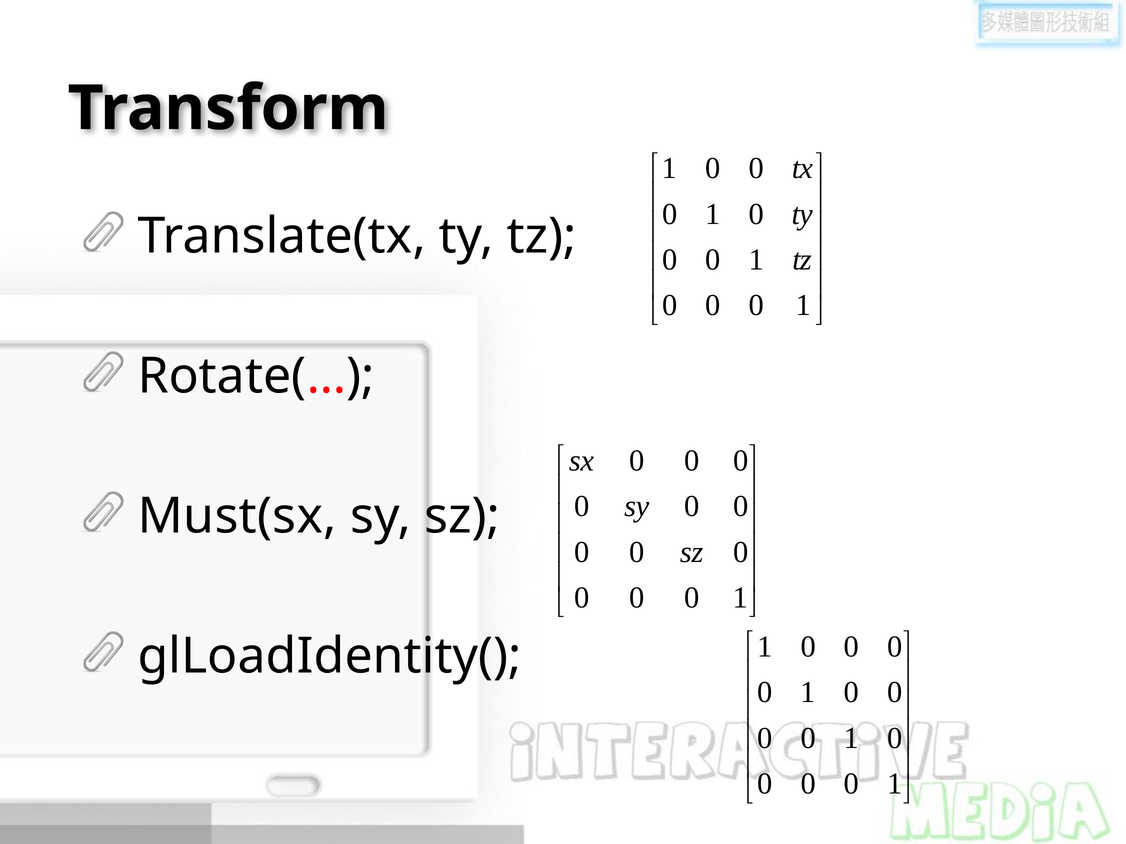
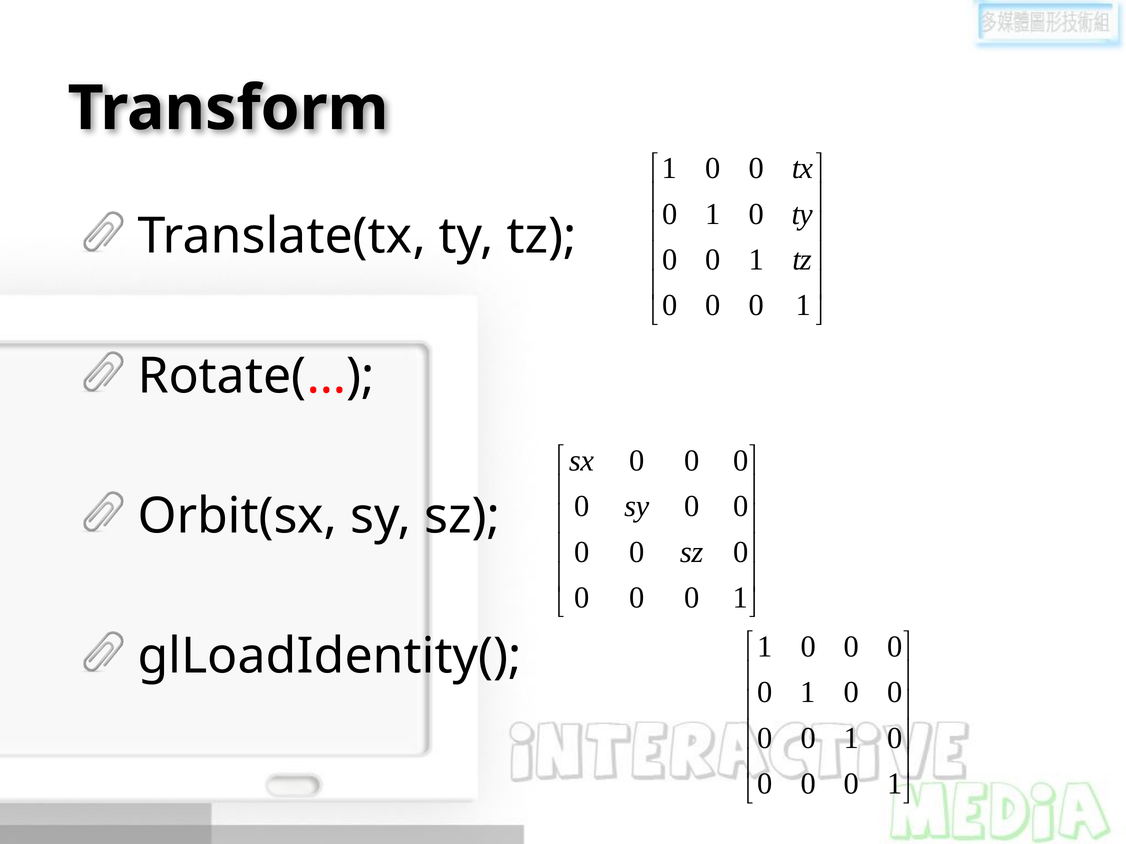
Must(sx: Must(sx -> Orbit(sx (237, 517)
